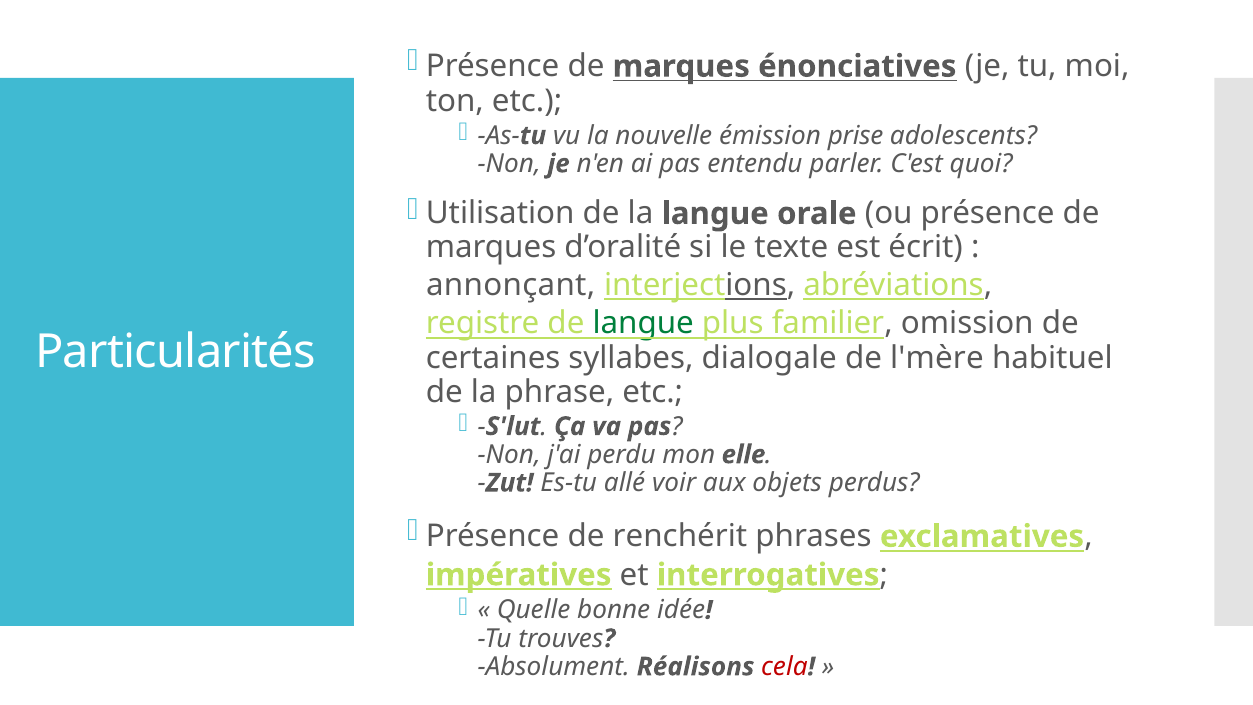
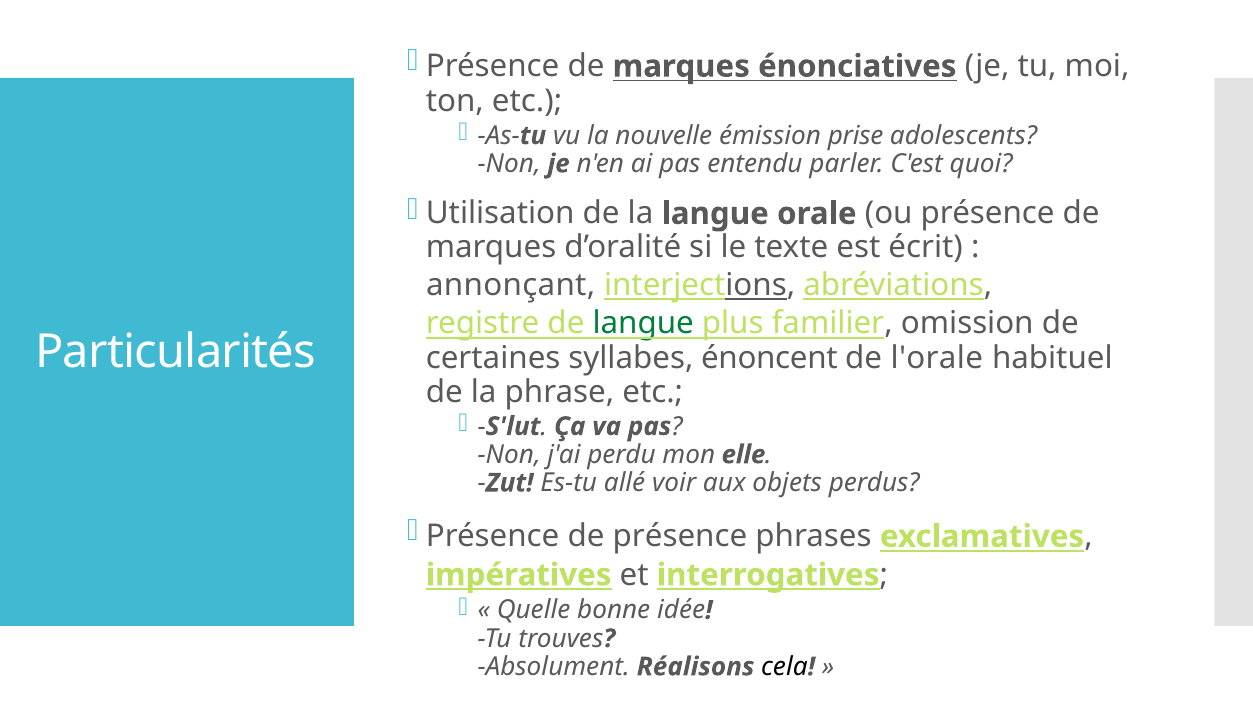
dialogale: dialogale -> énoncent (769, 358)
l'mère: l'mère -> l'orale (937, 358)
de renchérit: renchérit -> présence (680, 536)
cela colour: red -> black (784, 667)
